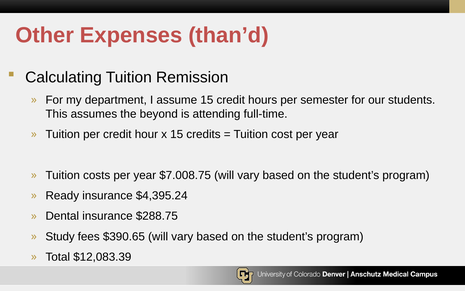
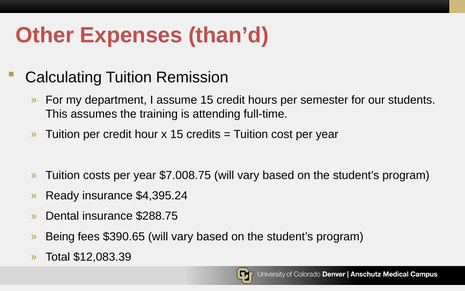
beyond: beyond -> training (159, 114)
Study: Study -> Being (60, 236)
